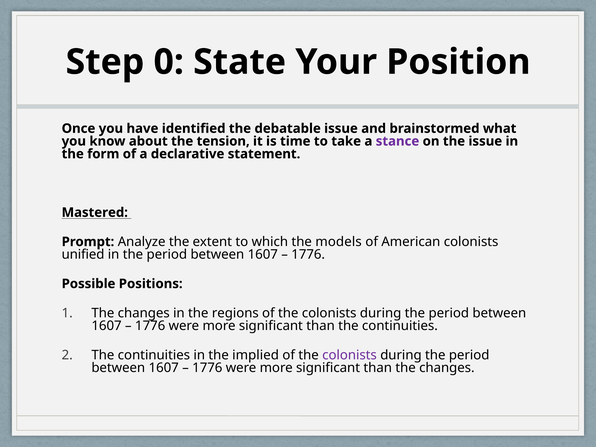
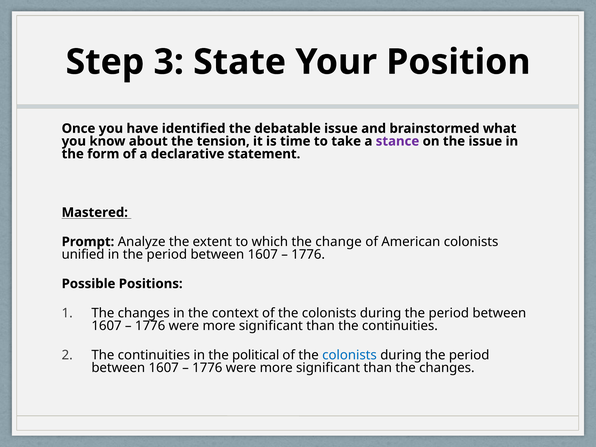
0: 0 -> 3 (169, 62)
models: models -> change (339, 242)
regions: regions -> context (235, 313)
implied: implied -> political (256, 355)
colonists colour: purple -> blue (350, 355)
